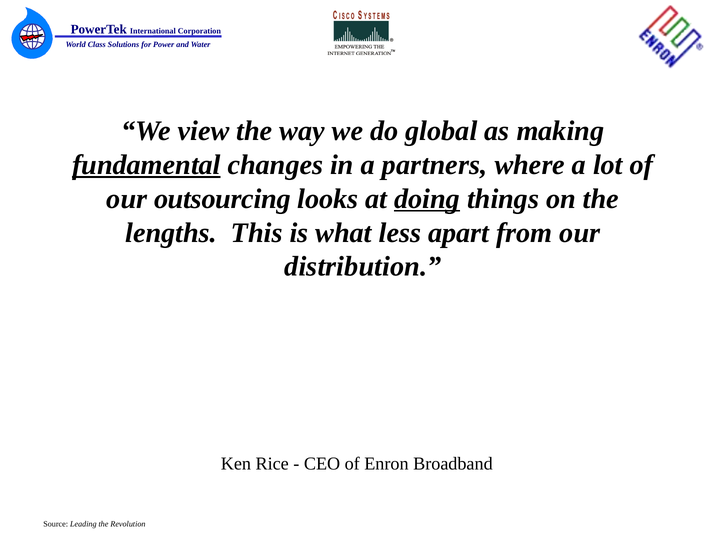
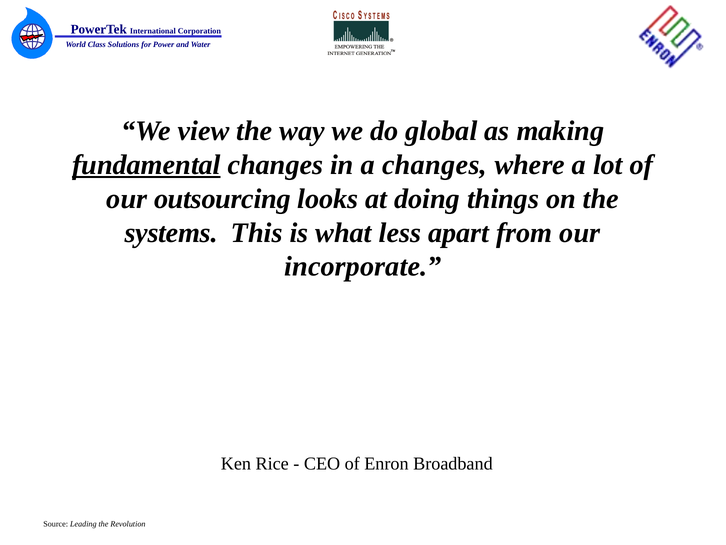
a partners: partners -> changes (435, 165)
doing underline: present -> none (427, 199)
lengths: lengths -> systems (171, 232)
distribution: distribution -> incorporate (363, 266)
